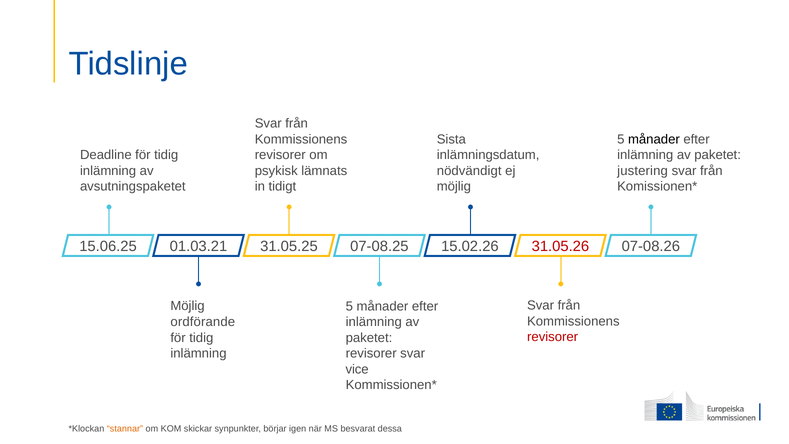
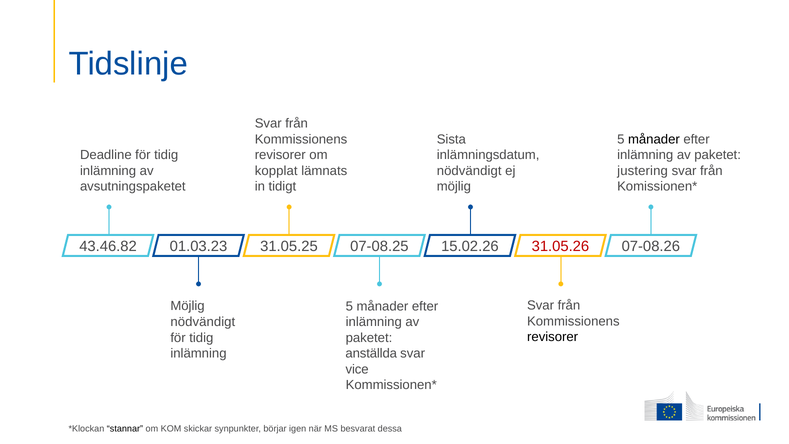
psykisk: psykisk -> kopplat (276, 171)
15.06.25: 15.06.25 -> 43.46.82 (108, 246)
01.03.21: 01.03.21 -> 01.03.23 (198, 246)
ordförande: ordförande -> nödvändigt (203, 322)
revisorer colour: red -> black (553, 337)
revisorer: revisorer -> anställda (371, 353)
stannar colour: orange -> black (125, 429)
